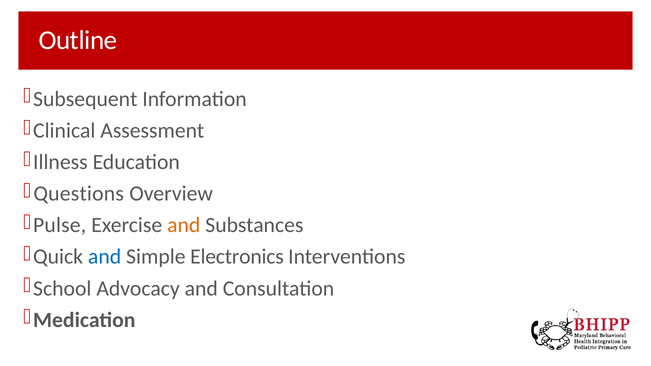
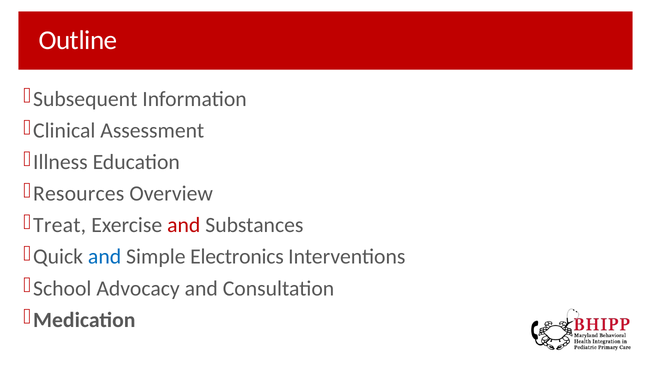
Questions: Questions -> Resources (79, 194)
Pulse: Pulse -> Treat (60, 225)
and colour: orange -> red (184, 225)
